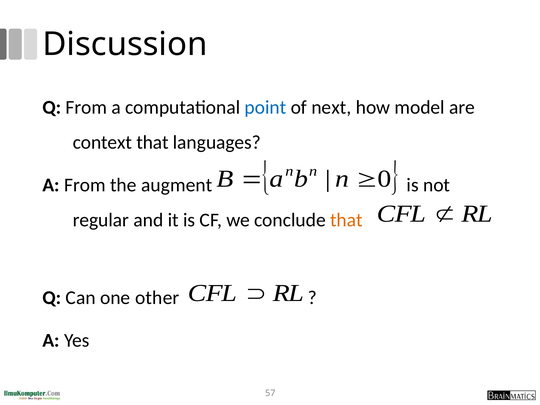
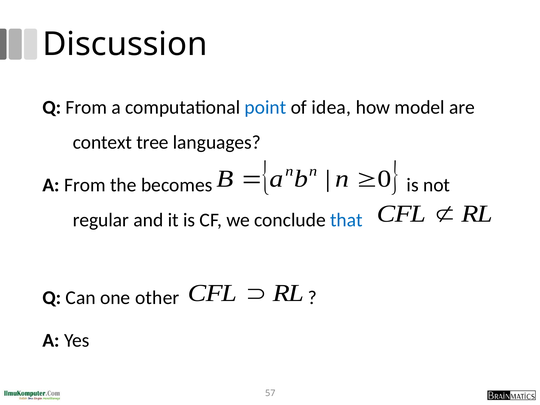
next: next -> idea (331, 107)
context that: that -> tree (153, 142)
augment: augment -> becomes (177, 185)
that colour: orange -> blue (346, 220)
